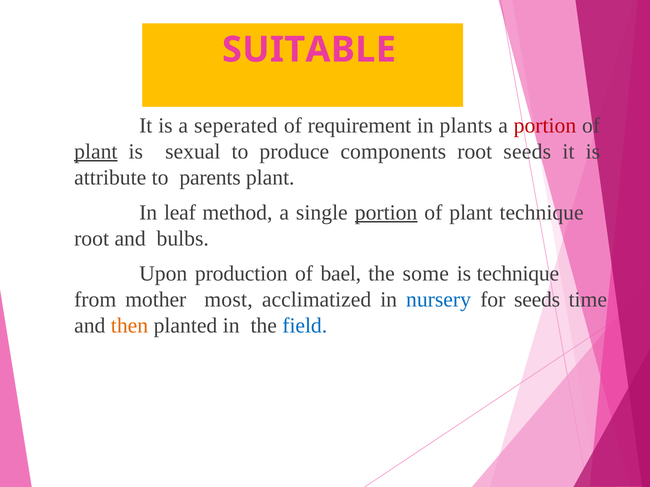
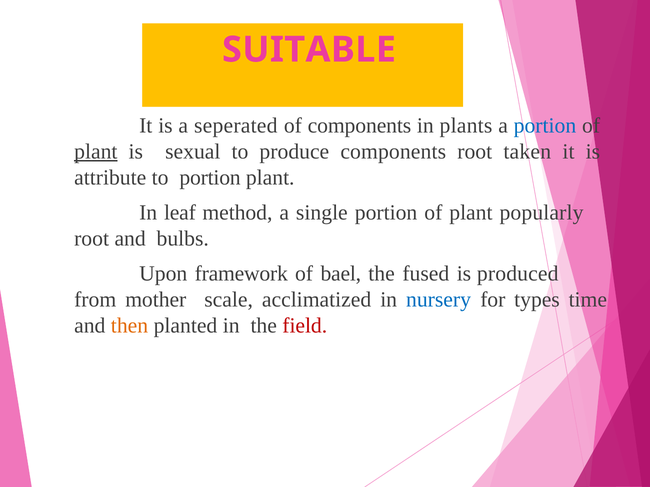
of requirement: requirement -> components (359, 126)
portion colour: red -> blue (545, 126)
root seeds: seeds -> taken (527, 152)
to parents: parents -> portion (210, 178)
portion underline: present -> none (386, 213)
plant technique: technique -> popularly (542, 213)
production: production -> framework (241, 274)
some: some -> fused (426, 274)
is technique: technique -> produced (518, 274)
most: most -> scale (229, 300)
for seeds: seeds -> types (537, 300)
field colour: blue -> red (305, 326)
